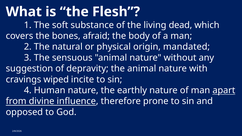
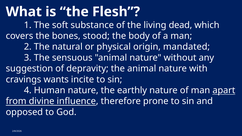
afraid: afraid -> stood (96, 36)
wiped: wiped -> wants (56, 79)
